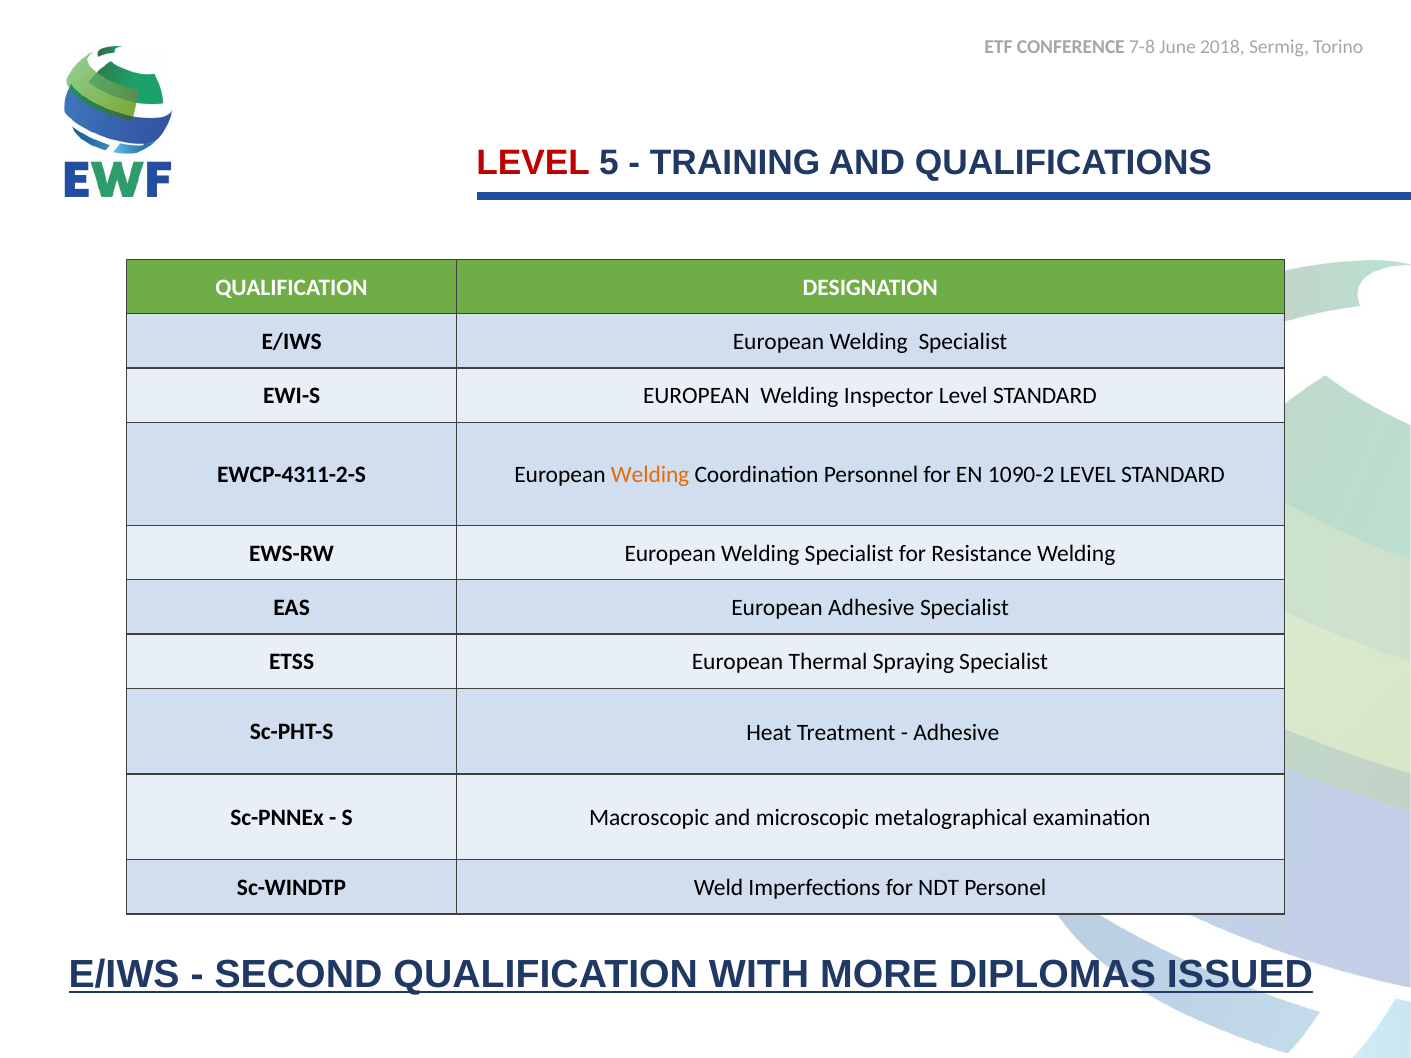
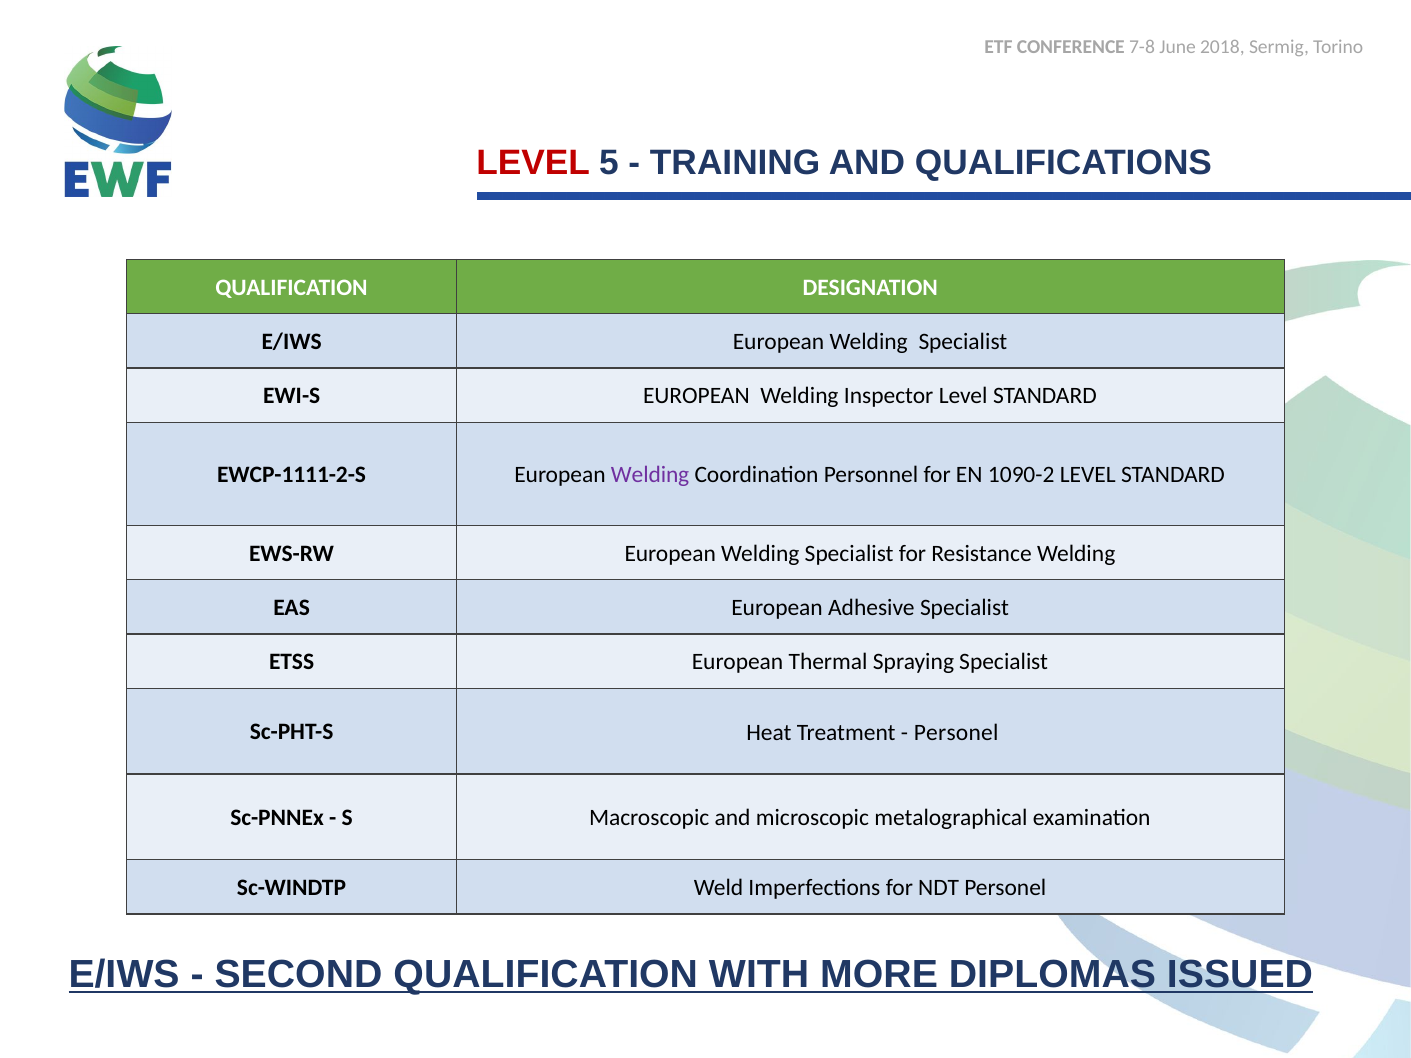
EWCP-4311-2-S: EWCP-4311-2-S -> EWCP-1111-2-S (292, 475)
Welding colour: orange -> purple (650, 475)
Adhesive: Adhesive -> Personel (956, 733)
